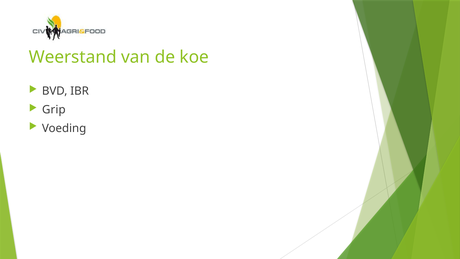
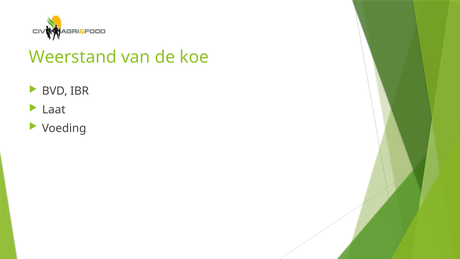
Grip: Grip -> Laat (54, 110)
